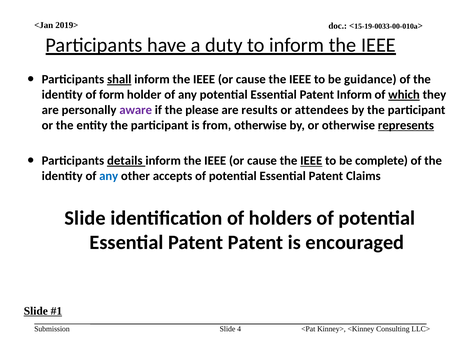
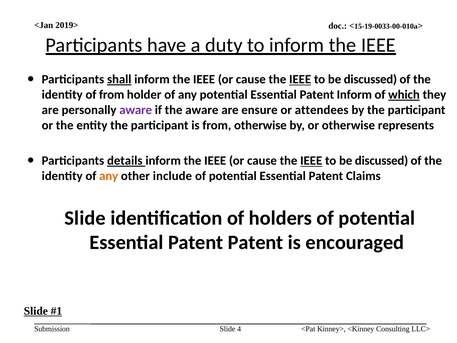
IEEE underline: none -> present (300, 79)
guidance: guidance -> discussed (370, 79)
of form: form -> from (112, 95)
the please: please -> aware (202, 110)
results: results -> ensure (259, 110)
represents underline: present -> none (406, 125)
complete: complete -> discussed (382, 161)
any colour: blue -> orange (109, 176)
accepts: accepts -> include (172, 176)
